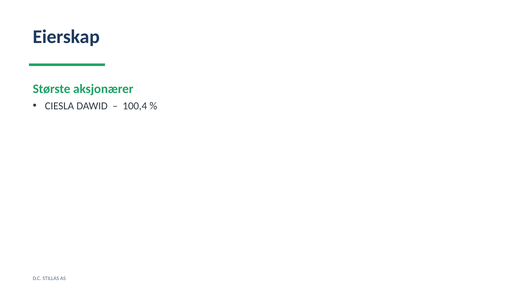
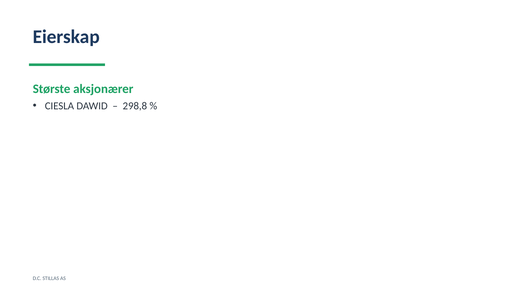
100,4: 100,4 -> 298,8 (135, 106)
